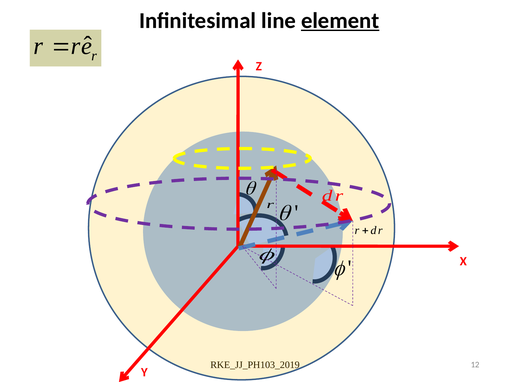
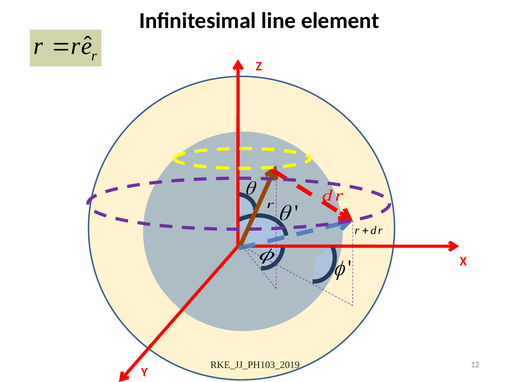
element underline: present -> none (340, 21)
